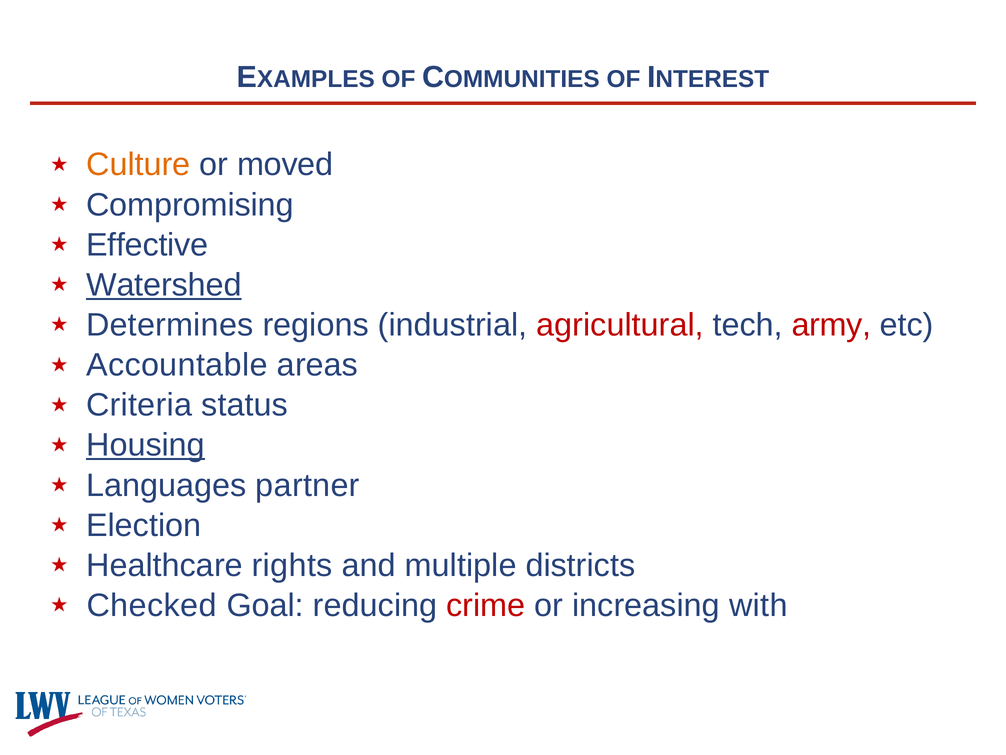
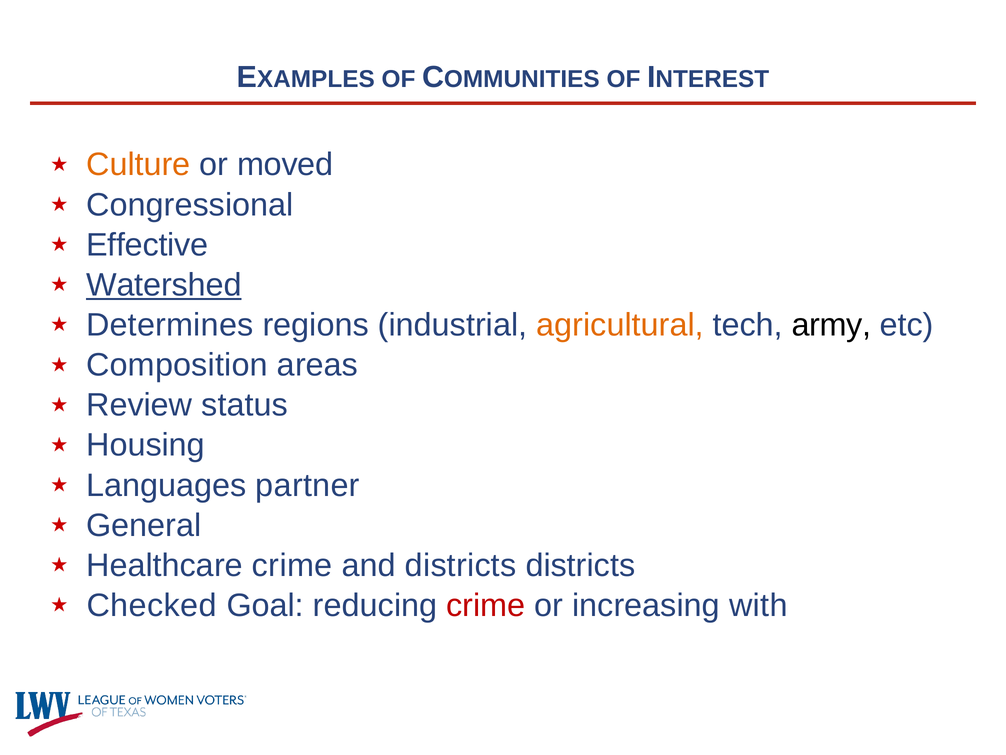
Compromising: Compromising -> Congressional (190, 205)
agricultural colour: red -> orange (620, 325)
army colour: red -> black (831, 325)
Accountable: Accountable -> Composition (177, 365)
Criteria: Criteria -> Review (139, 405)
Housing underline: present -> none (146, 445)
Election: Election -> General (144, 525)
Healthcare rights: rights -> crime (292, 565)
and multiple: multiple -> districts (461, 565)
